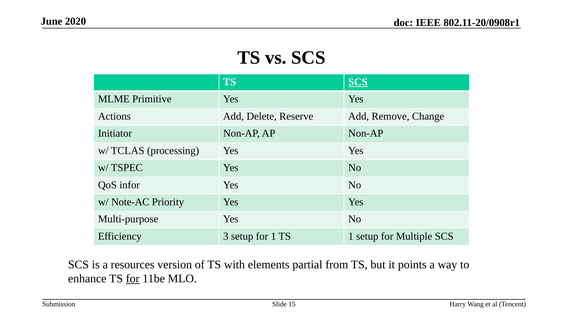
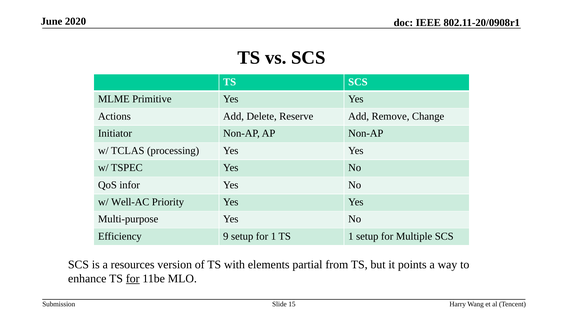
SCS underline: present -> none (358, 82)
Note-AC: Note-AC -> Well-AC (130, 202)
3: 3 -> 9 (226, 236)
